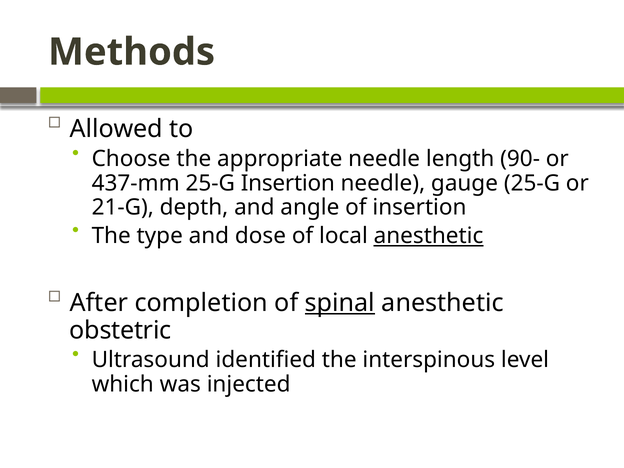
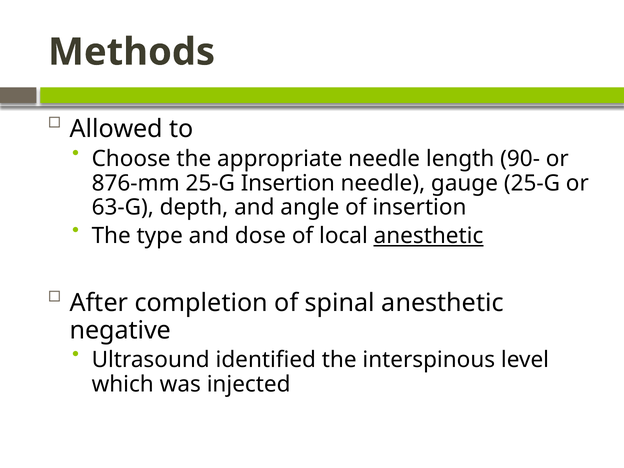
437-mm: 437-mm -> 876-mm (136, 183)
21-G: 21-G -> 63-G (123, 207)
spinal underline: present -> none (340, 303)
obstetric: obstetric -> negative (120, 330)
